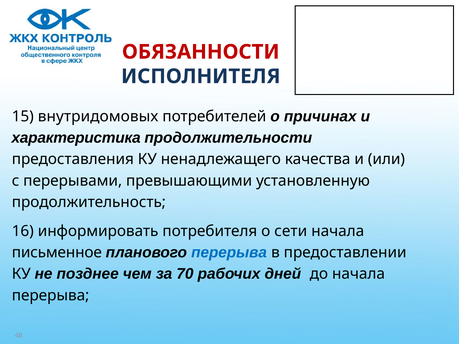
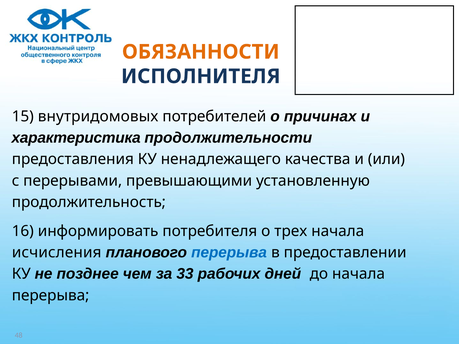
ОБЯЗАННОСТИ colour: red -> orange (201, 52)
сети: сети -> трех (291, 231)
письменное: письменное -> исчисления (57, 253)
70: 70 -> 33 (185, 274)
